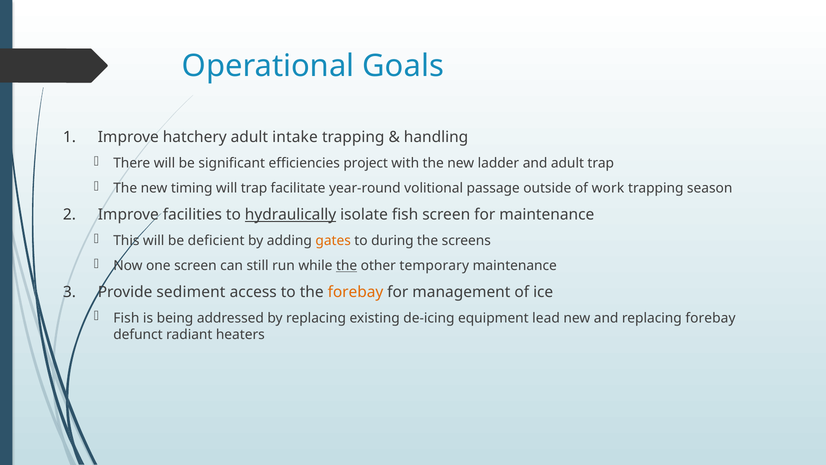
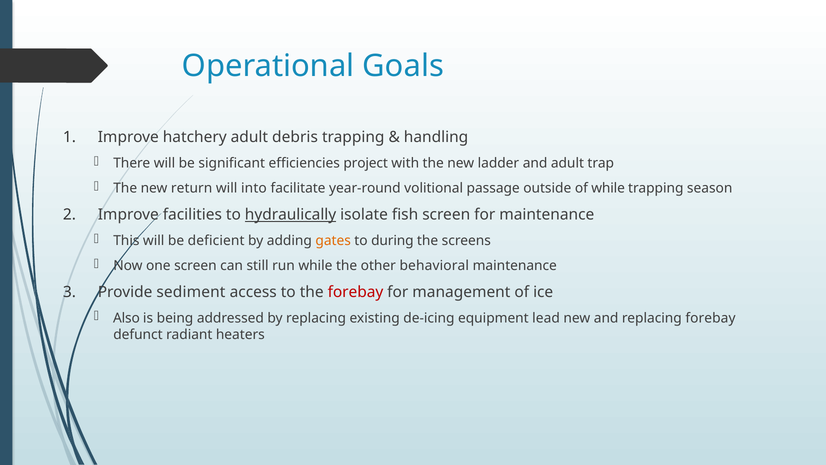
intake: intake -> debris (295, 137)
timing: timing -> return (192, 188)
will trap: trap -> into (254, 188)
of work: work -> while (608, 188)
the underline: present -> none (347, 266)
temporary: temporary -> behavioral (434, 266)
forebay colour: orange -> red (355, 292)
Fish: Fish -> Also (126, 318)
